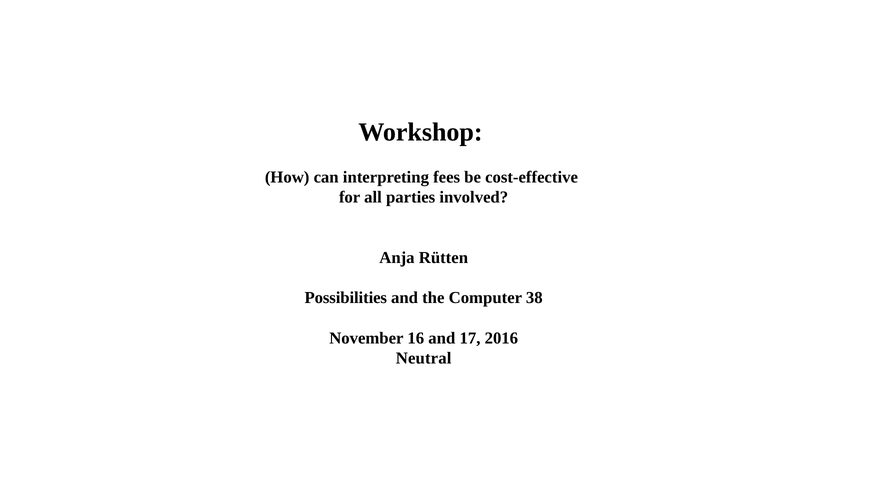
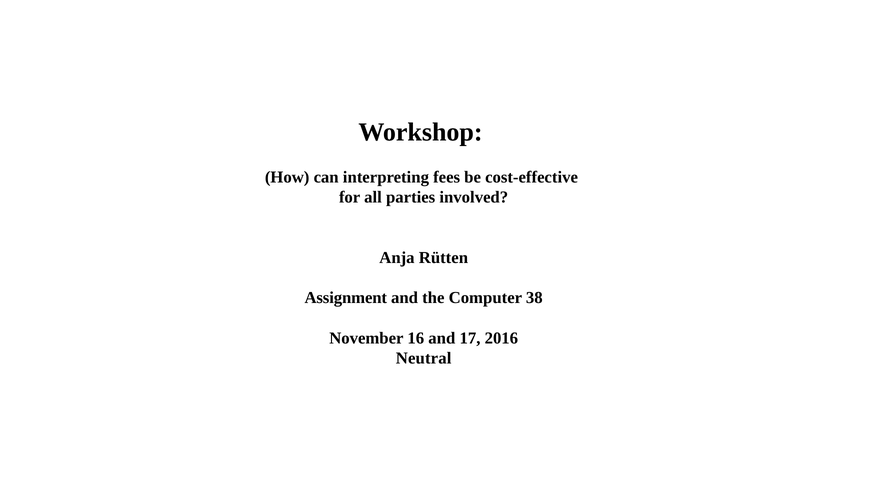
Possibilities: Possibilities -> Assignment (346, 298)
